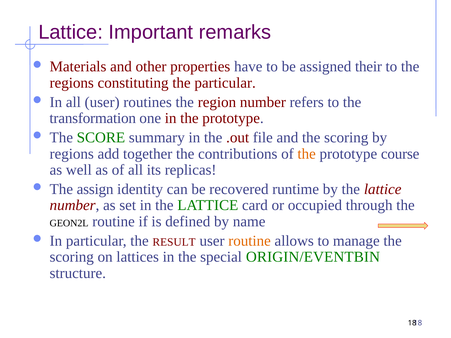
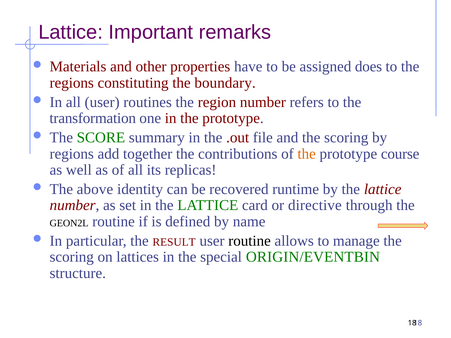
their: their -> does (368, 67)
the particular: particular -> boundary (225, 83)
assign: assign -> above (95, 189)
occupied: occupied -> directive (315, 206)
routine colour: orange -> black (250, 241)
